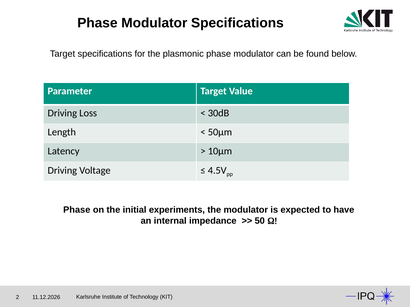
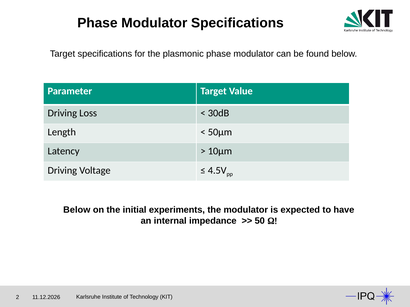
Phase: Phase -> Below (77, 210)
